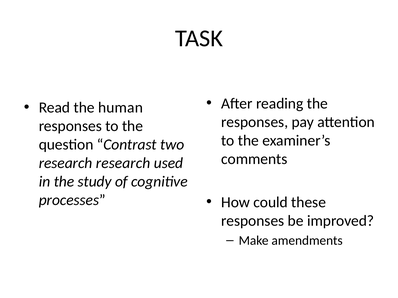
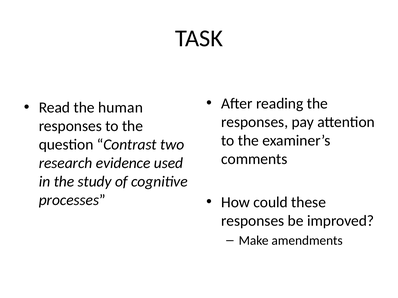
research research: research -> evidence (123, 163)
